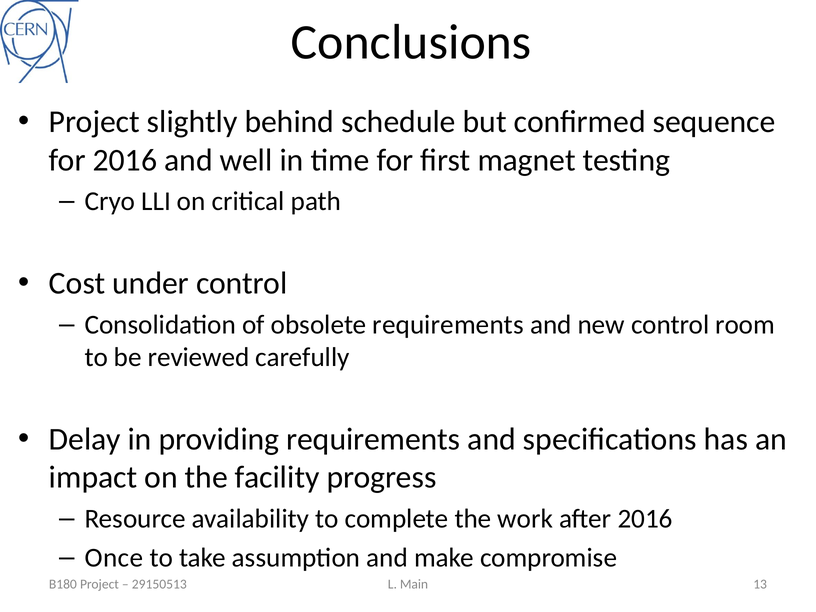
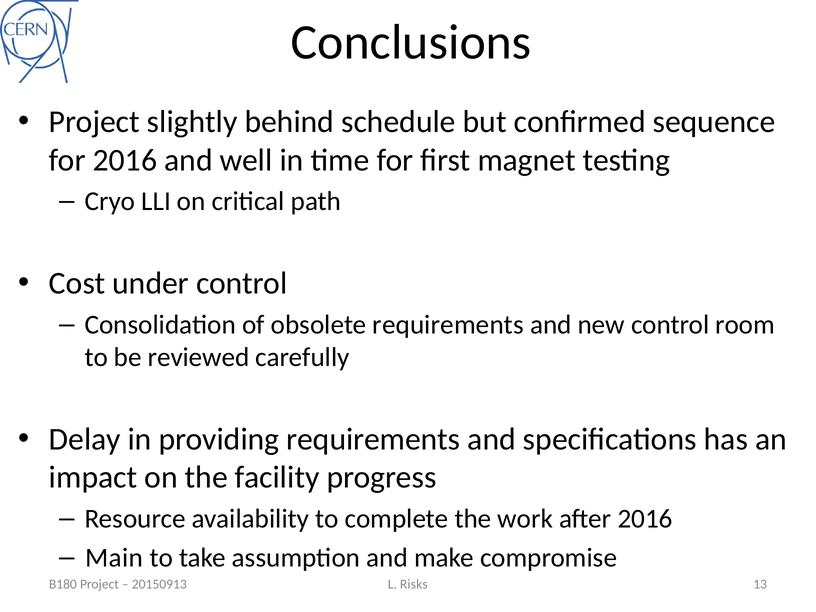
Once: Once -> Main (114, 558)
29150513: 29150513 -> 20150913 (159, 584)
Main: Main -> Risks (414, 584)
